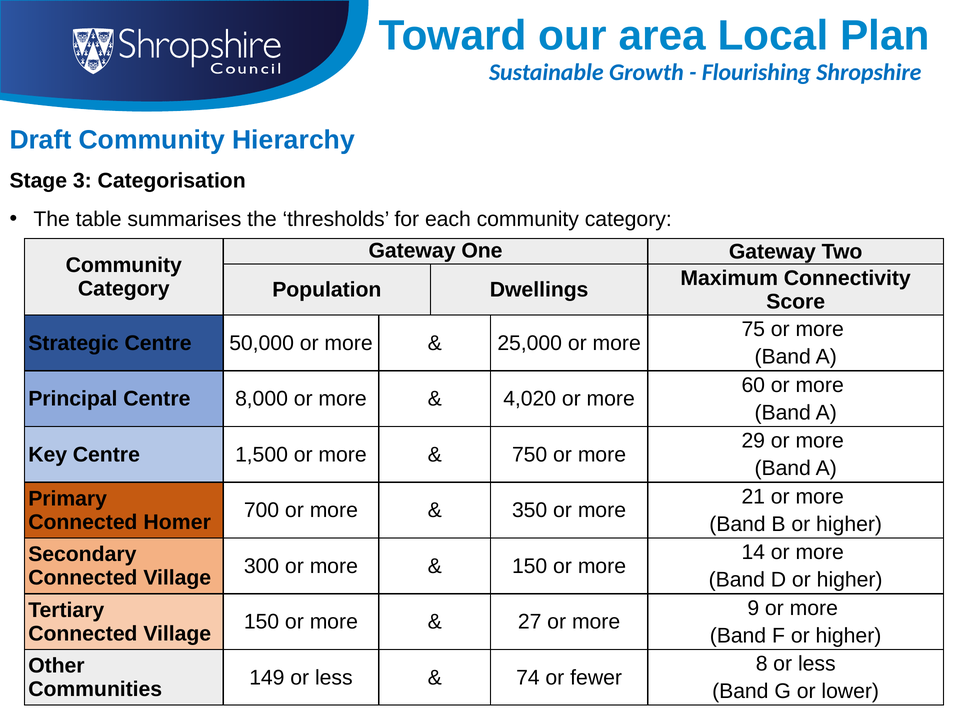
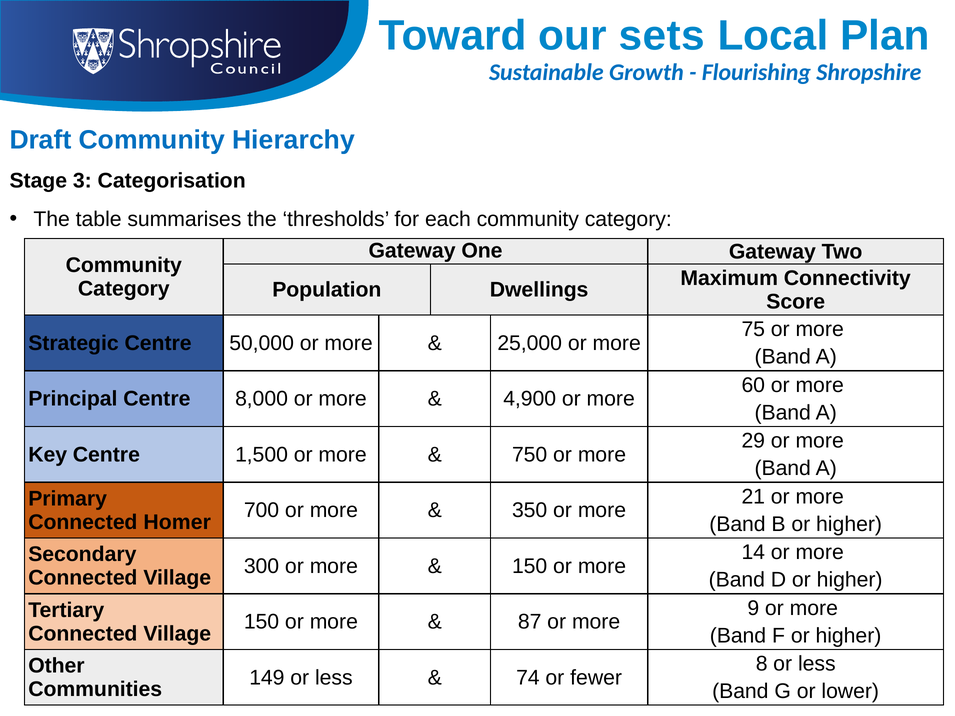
area: area -> sets (662, 36)
4,020: 4,020 -> 4,900 (530, 399)
27: 27 -> 87 (530, 622)
